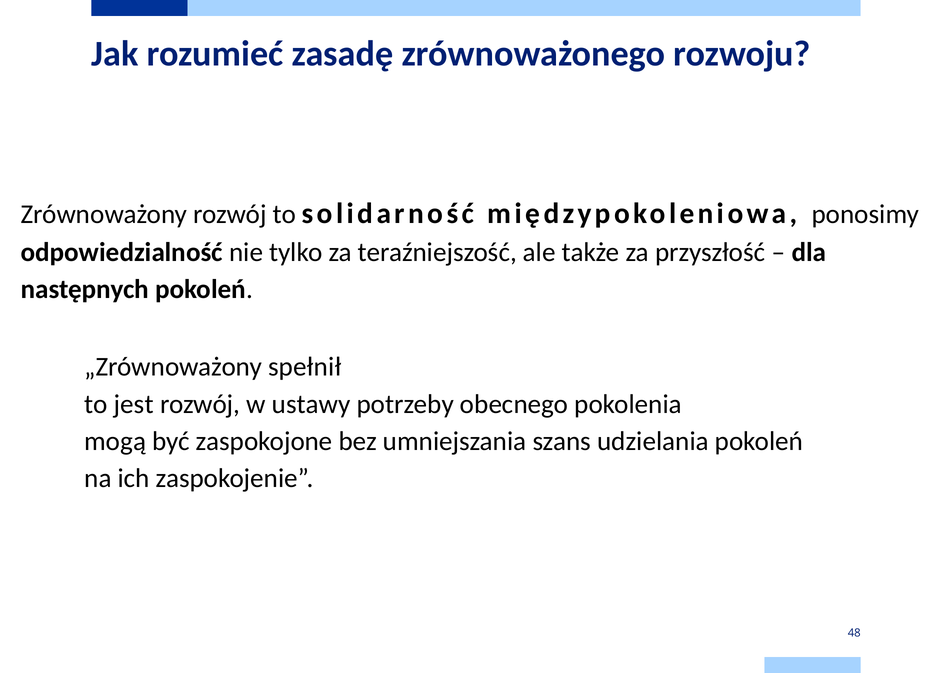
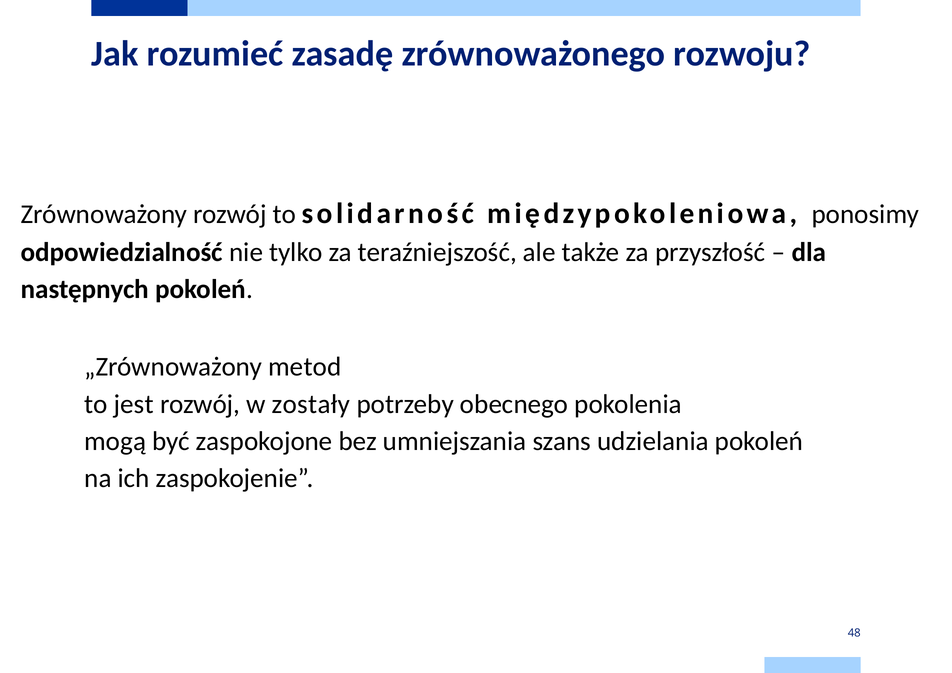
spełnił: spełnił -> metod (305, 367)
ustawy: ustawy -> zostały (311, 404)
